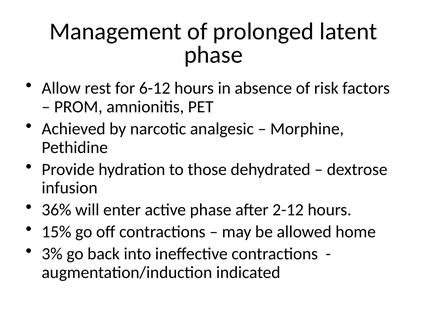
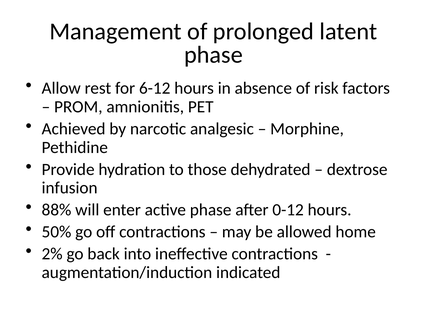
36%: 36% -> 88% (56, 210)
2-12: 2-12 -> 0-12 (288, 210)
15%: 15% -> 50% (56, 232)
3%: 3% -> 2% (52, 254)
